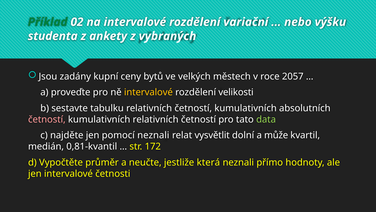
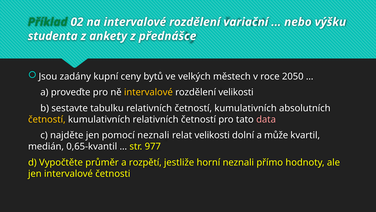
vybraných: vybraných -> přednášce (168, 36)
2057: 2057 -> 2050 (293, 76)
četností colour: pink -> yellow (47, 119)
data colour: light green -> pink (266, 119)
relat vysvětlit: vysvětlit -> velikosti (212, 135)
0,81-kvantil: 0,81-kvantil -> 0,65-kvantil (92, 146)
172: 172 -> 977 (153, 146)
neučte: neučte -> rozpětí (145, 162)
která: která -> horní (208, 162)
